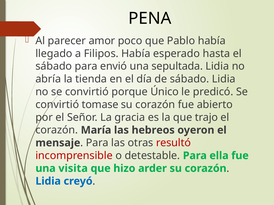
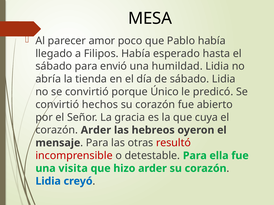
PENA: PENA -> MESA (150, 18)
sepultada: sepultada -> humildad (177, 66)
tomase: tomase -> hechos (100, 105)
trajo: trajo -> cuya (206, 118)
corazón María: María -> Arder (96, 130)
